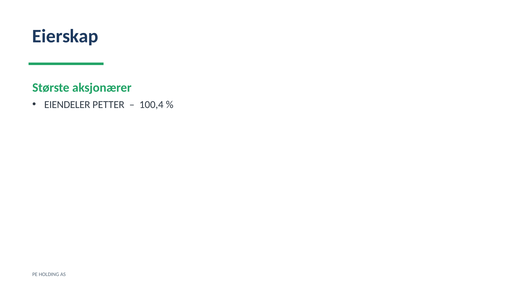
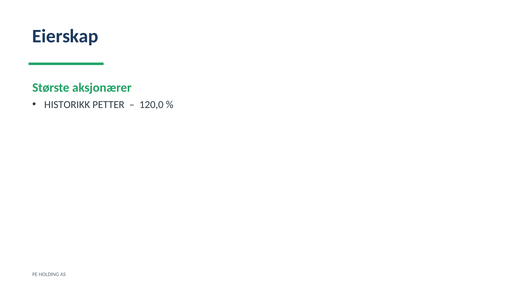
EIENDELER: EIENDELER -> HISTORIKK (67, 104)
100,4: 100,4 -> 120,0 (151, 104)
